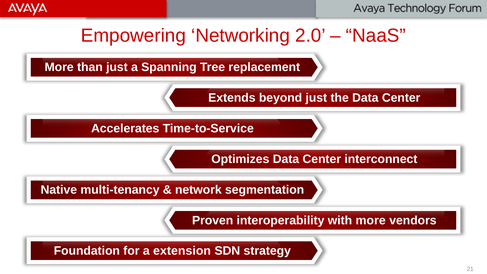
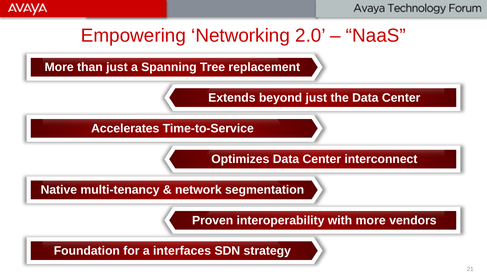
extension: extension -> interfaces (182, 251)
